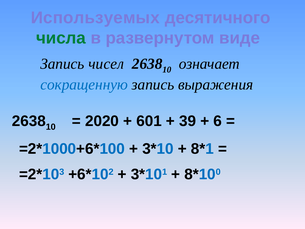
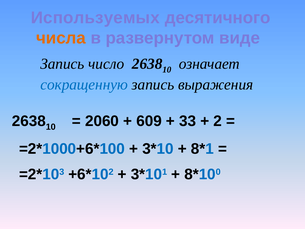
числа colour: green -> orange (61, 38)
чисел: чисел -> число (106, 64)
2020: 2020 -> 2060 (102, 121)
601: 601 -> 609 (149, 121)
39: 39 -> 33 (188, 121)
6: 6 -> 2 (218, 121)
